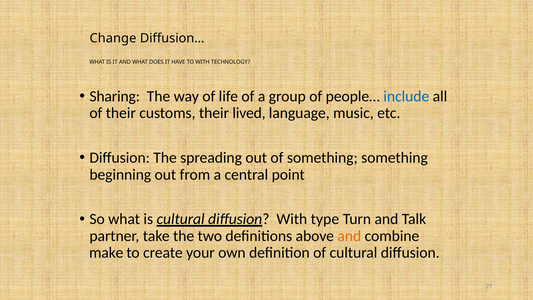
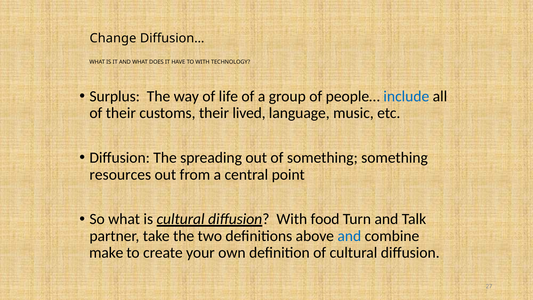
Sharing: Sharing -> Surplus (115, 96)
beginning: beginning -> resources (120, 174)
type: type -> food (325, 219)
and colour: orange -> blue (349, 236)
